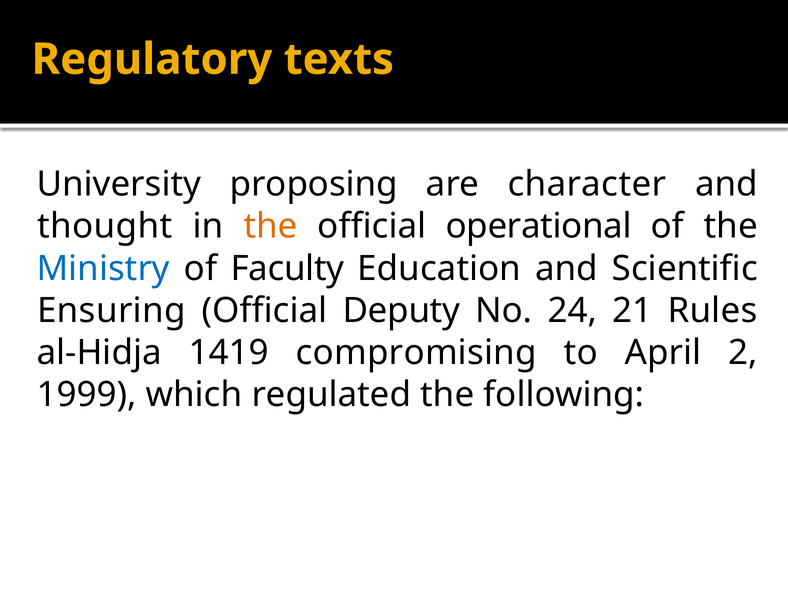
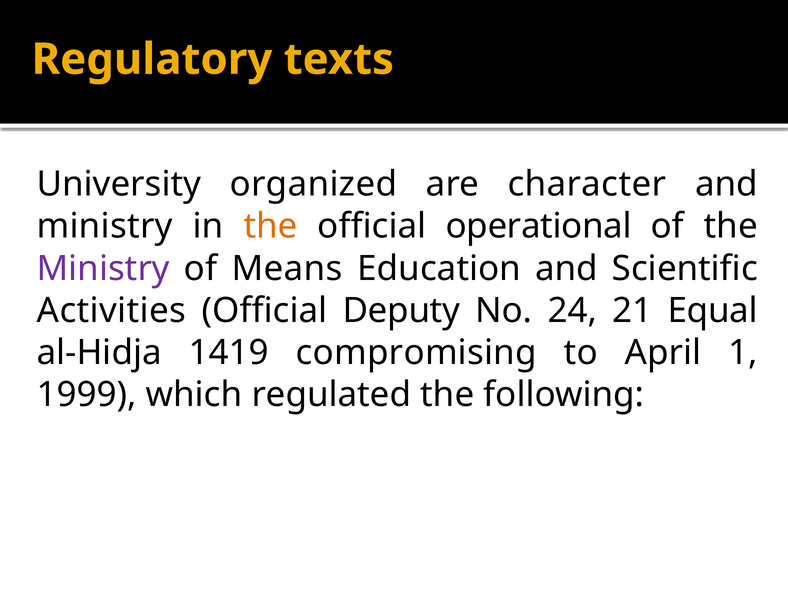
proposing: proposing -> organized (313, 184)
thought: thought -> ministry (105, 226)
Ministry colour: blue -> purple (103, 268)
Faculty: Faculty -> Means (287, 268)
Ensuring: Ensuring -> Activities (111, 311)
Rules: Rules -> Equal (713, 311)
2: 2 -> 1 (743, 353)
